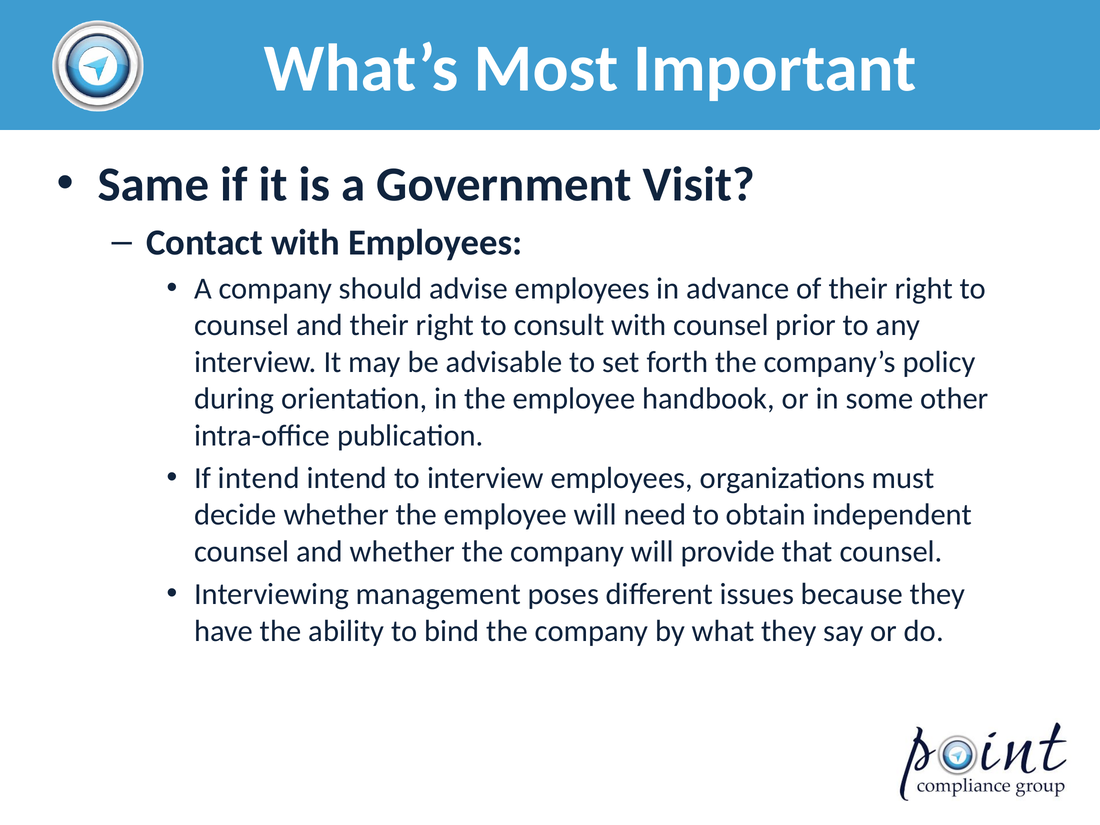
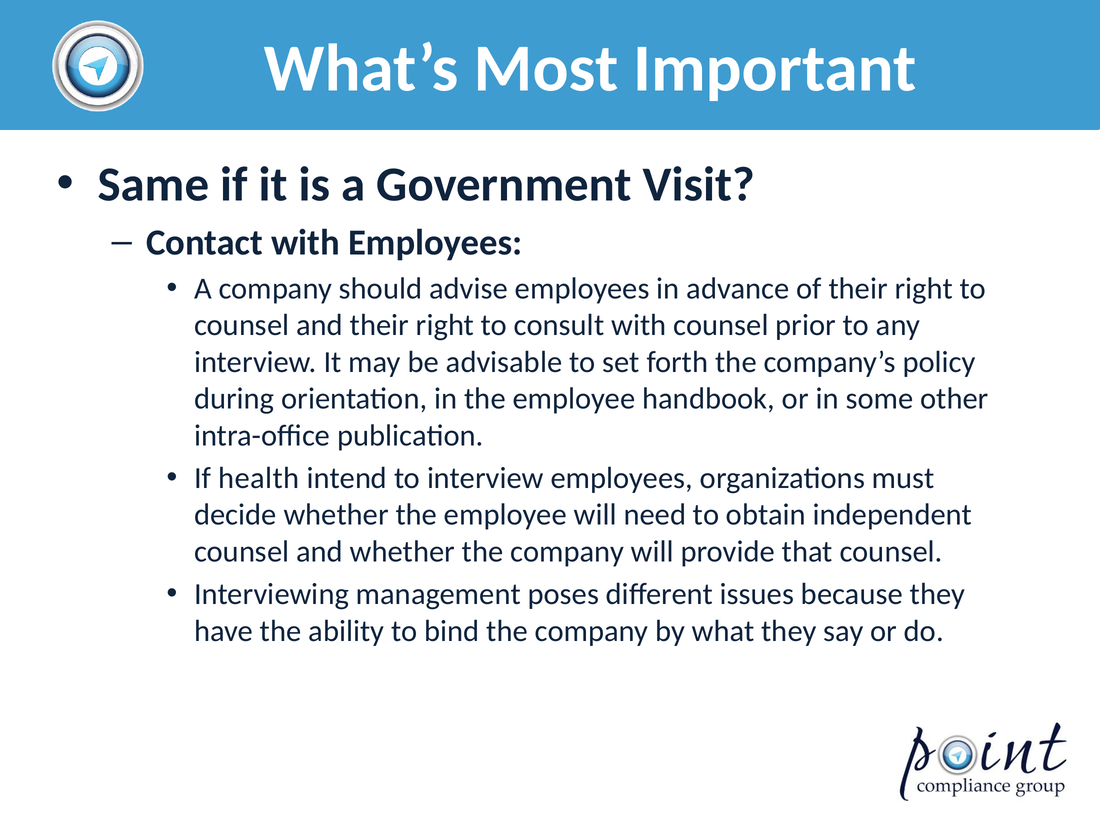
If intend: intend -> health (259, 478)
